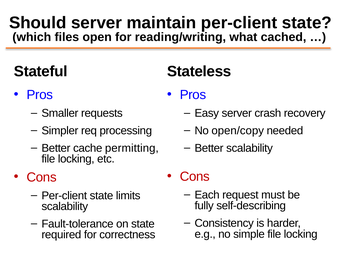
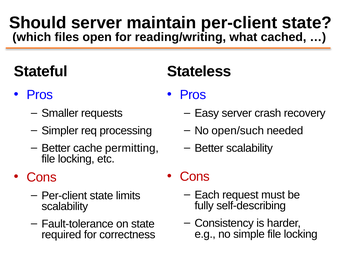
open/copy: open/copy -> open/such (238, 131)
